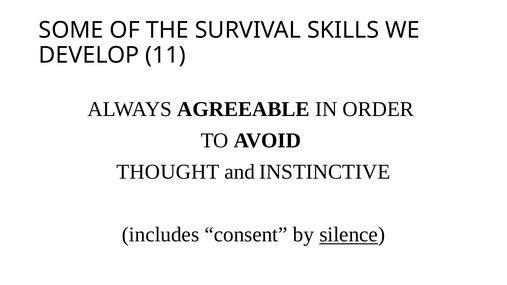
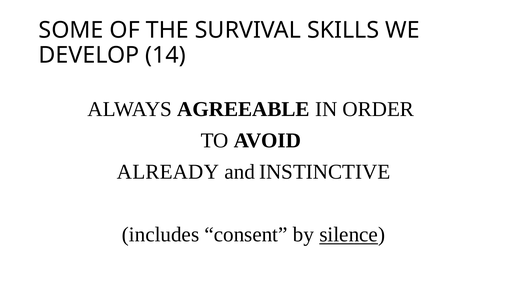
11: 11 -> 14 (166, 55)
THOUGHT: THOUGHT -> ALREADY (168, 172)
